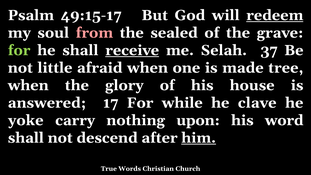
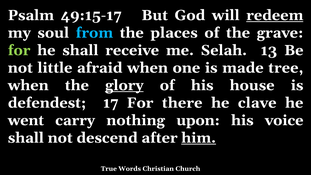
from colour: pink -> light blue (94, 33)
sealed: sealed -> places (174, 33)
receive underline: present -> none (132, 50)
37: 37 -> 13 (269, 50)
glory underline: none -> present (124, 85)
answered: answered -> defendest (47, 103)
while: while -> there (182, 103)
yoke: yoke -> went (26, 120)
word: word -> voice (284, 120)
